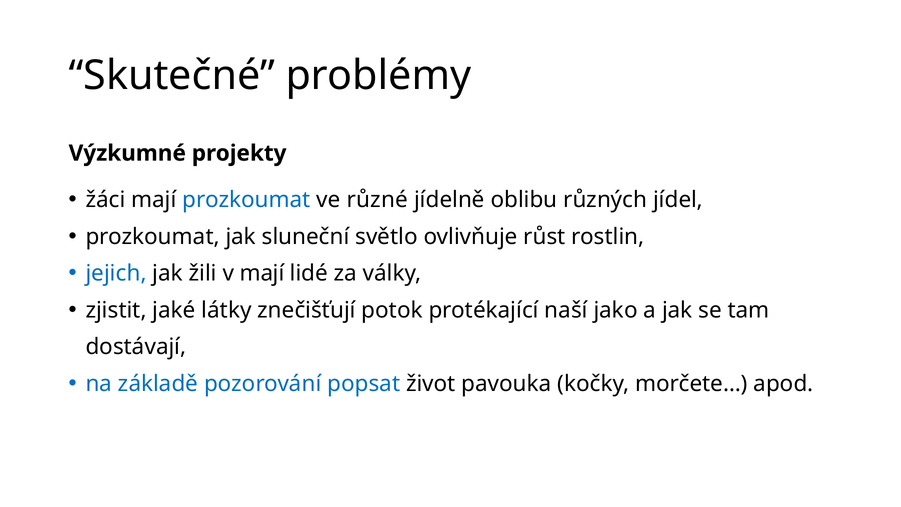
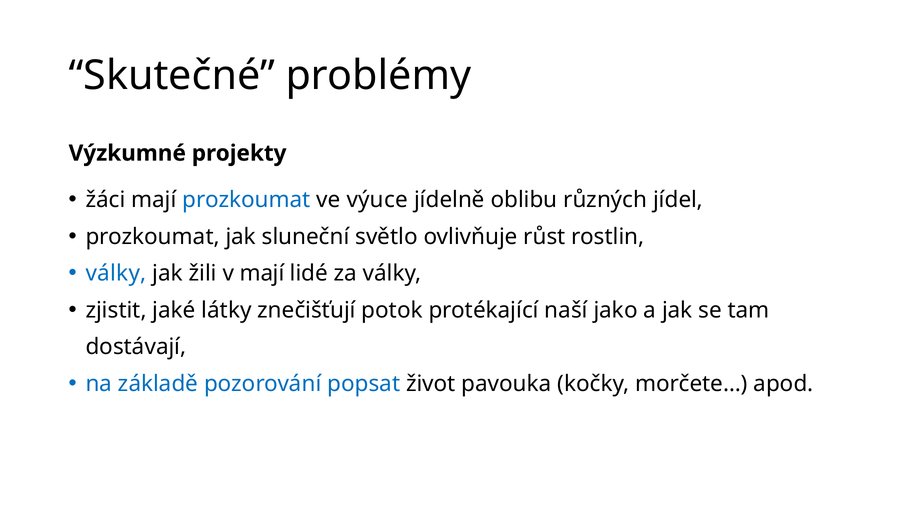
různé: různé -> výuce (377, 200)
jejich: jejich -> války (116, 273)
